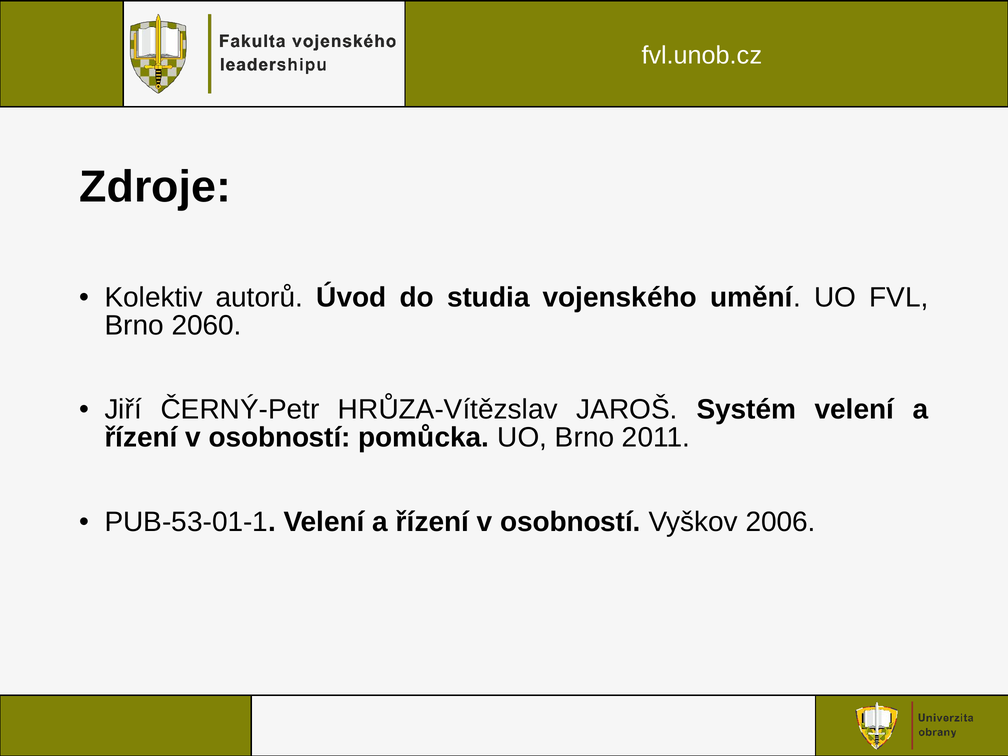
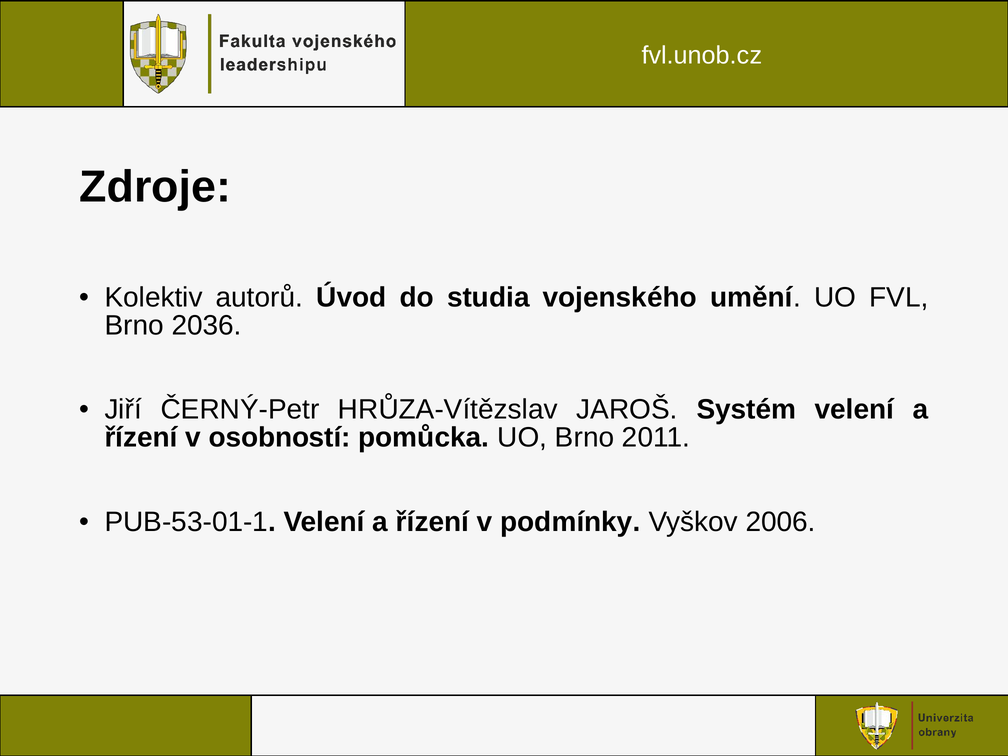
2060: 2060 -> 2036 (207, 325)
osobností: osobností -> podmínky (570, 522)
